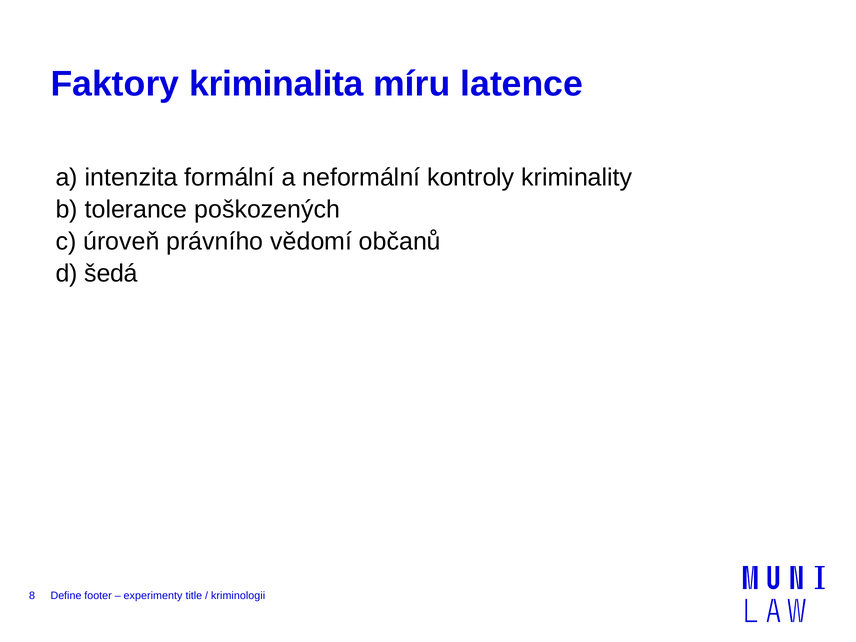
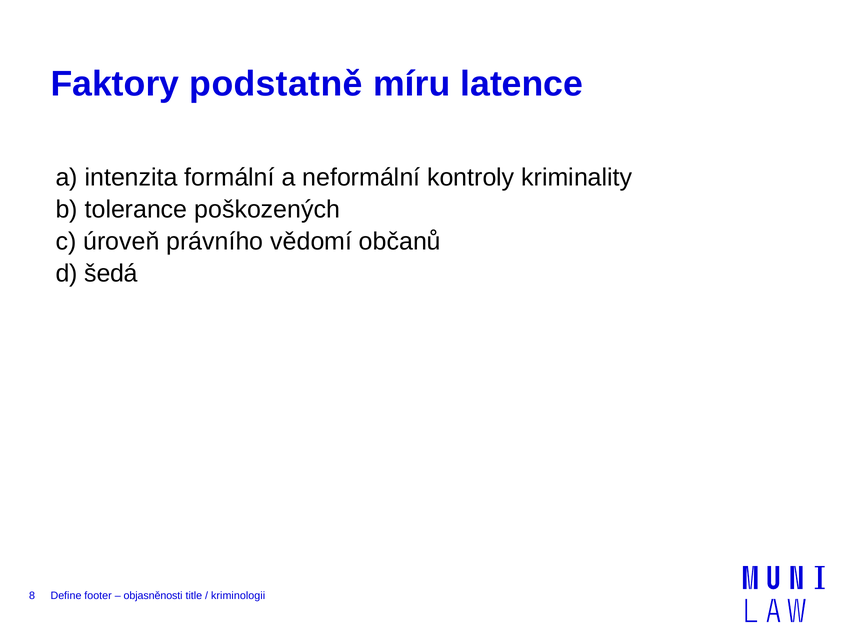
kriminalita: kriminalita -> podstatně (276, 84)
experimenty: experimenty -> objasněnosti (153, 596)
